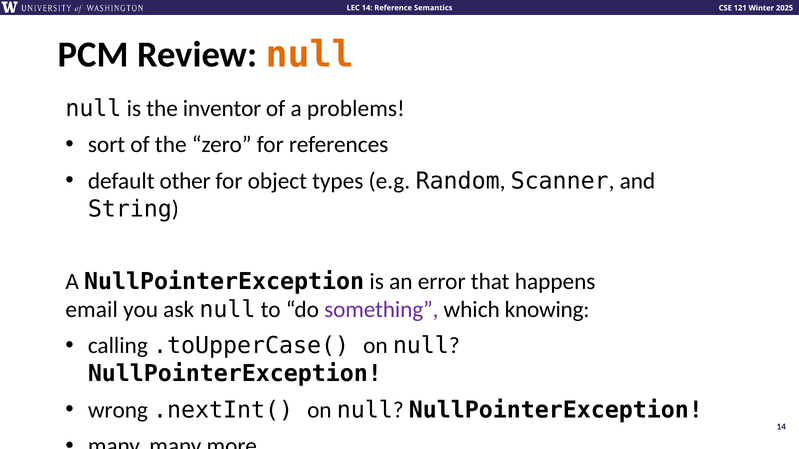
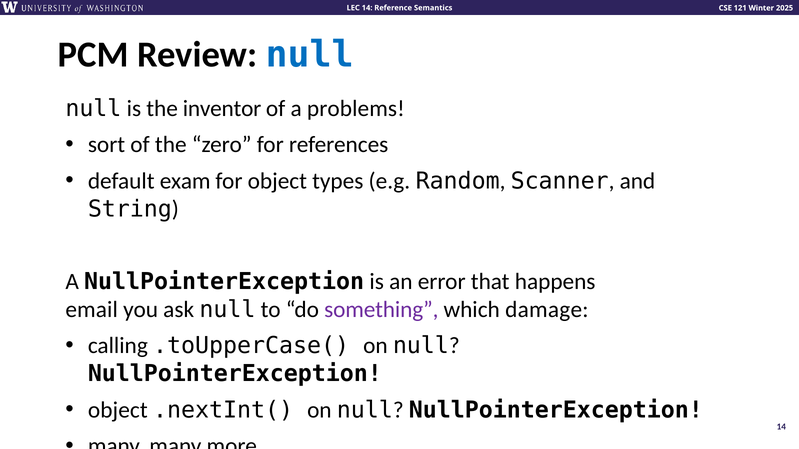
null colour: orange -> blue (310, 55)
other: other -> exam (185, 181)
knowing: knowing -> damage (547, 310)
wrong: wrong -> object (118, 410)
